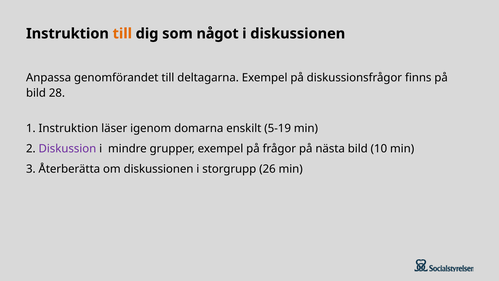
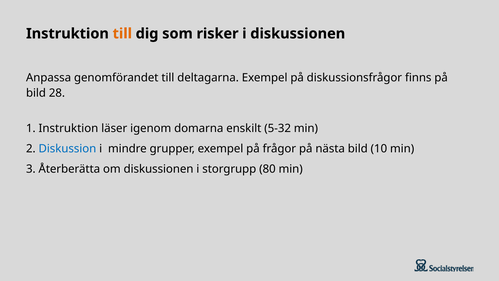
något: något -> risker (218, 34)
5-19: 5-19 -> 5-32 (278, 128)
Diskussion colour: purple -> blue (67, 149)
26: 26 -> 80 (267, 169)
